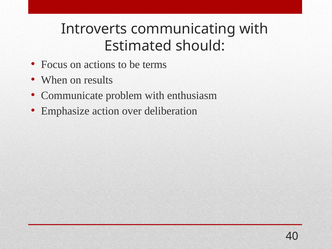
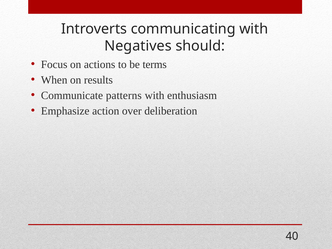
Estimated: Estimated -> Negatives (138, 46)
problem: problem -> patterns (124, 95)
